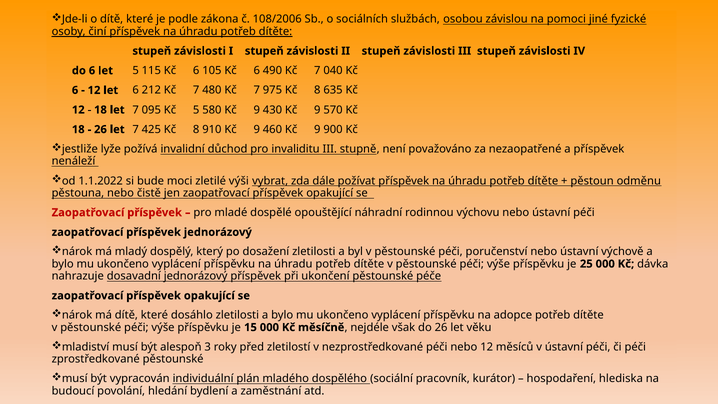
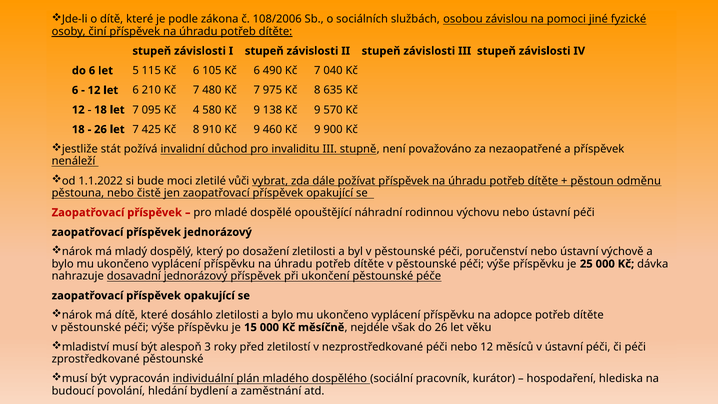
212: 212 -> 210 (151, 90)
Kč 5: 5 -> 4 (196, 110)
430: 430 -> 138 (272, 110)
lyže: lyže -> stát (111, 149)
výši: výši -> vůči (239, 181)
